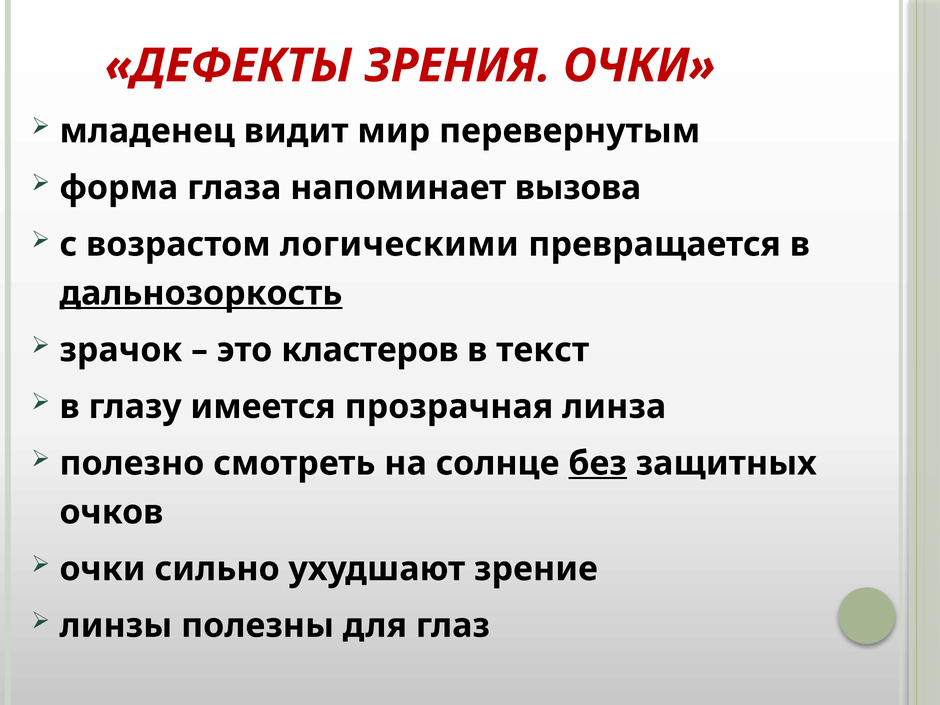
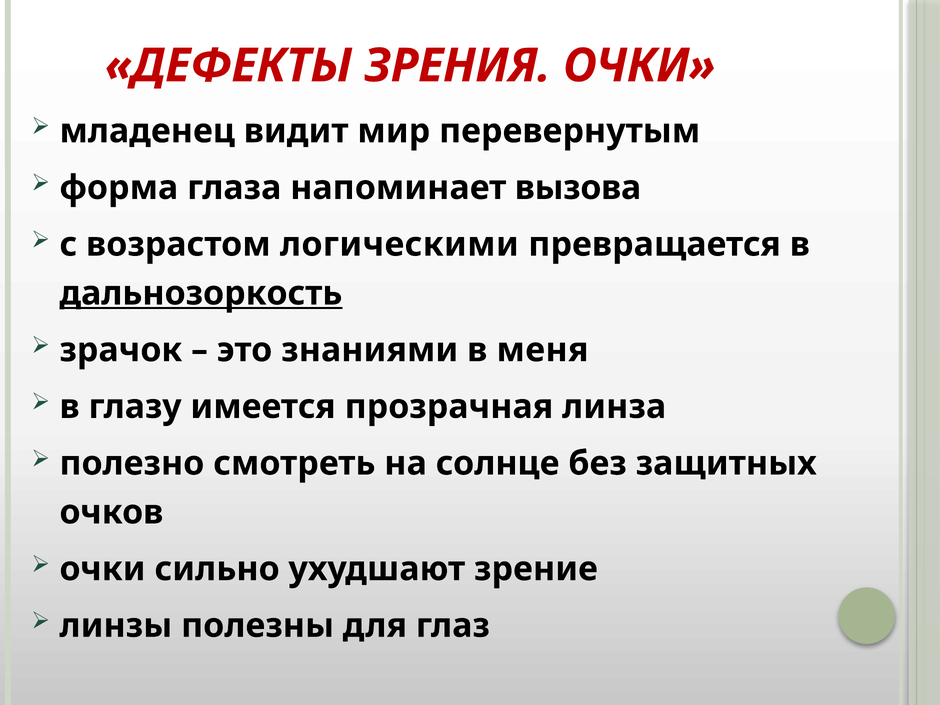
кластеров: кластеров -> знаниями (370, 350)
текст: текст -> меня (543, 350)
без underline: present -> none (598, 463)
